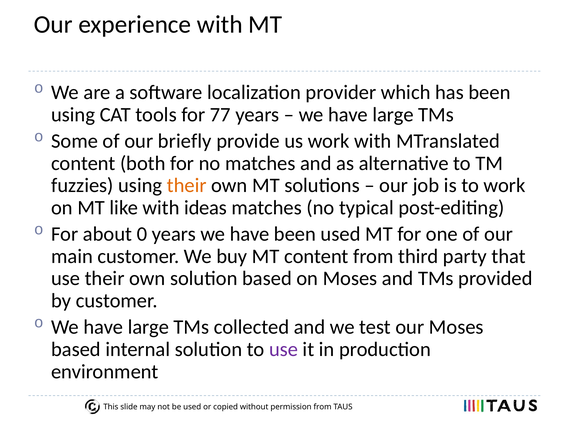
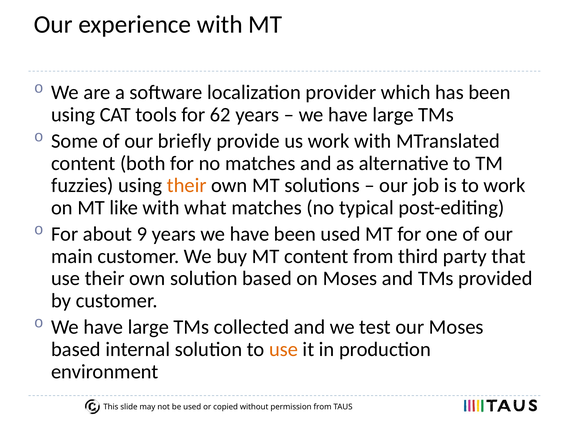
77: 77 -> 62 (220, 115)
ideas: ideas -> what (205, 208)
0: 0 -> 9 (142, 234)
use colour: purple -> orange (284, 349)
